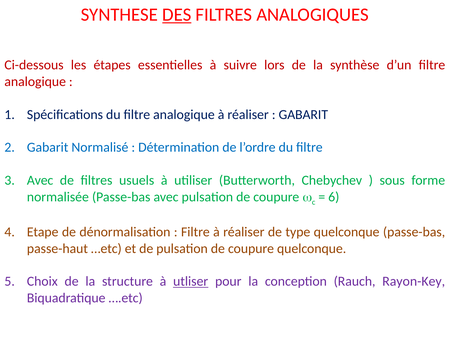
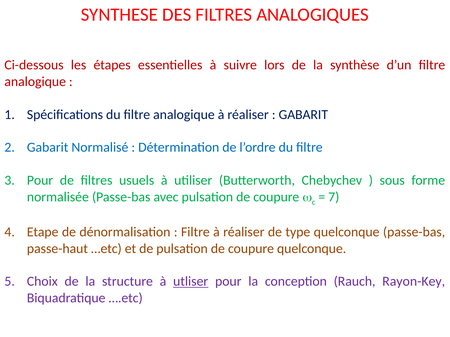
DES underline: present -> none (177, 15)
Avec: Avec -> Pour (40, 181)
6: 6 -> 7 (334, 197)
